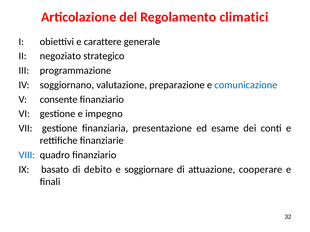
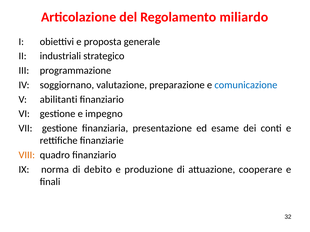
climatici: climatici -> miliardo (244, 17)
carattere: carattere -> proposta (103, 42)
negoziato: negoziato -> industriali (60, 56)
consente: consente -> abilitanti (59, 100)
VIII colour: blue -> orange (27, 155)
basato: basato -> norma (55, 170)
soggiornare: soggiornare -> produzione (149, 170)
